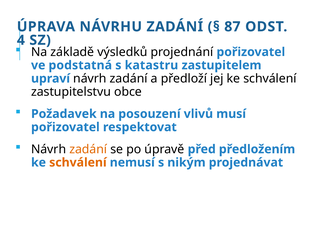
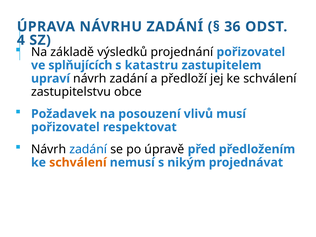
87: 87 -> 36 (232, 27)
podstatná: podstatná -> splňujících (80, 65)
zadání colour: orange -> blue (88, 149)
